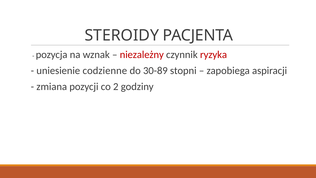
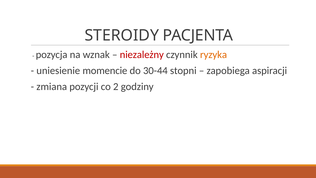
ryzyka colour: red -> orange (214, 55)
codzienne: codzienne -> momencie (105, 71)
30-89: 30-89 -> 30-44 (155, 71)
